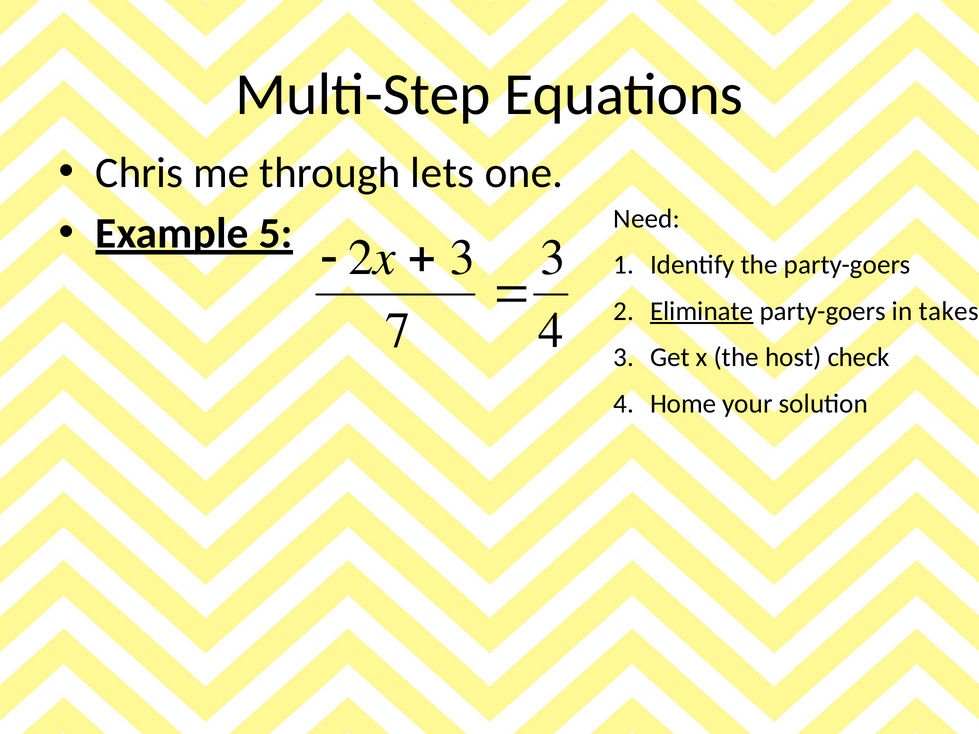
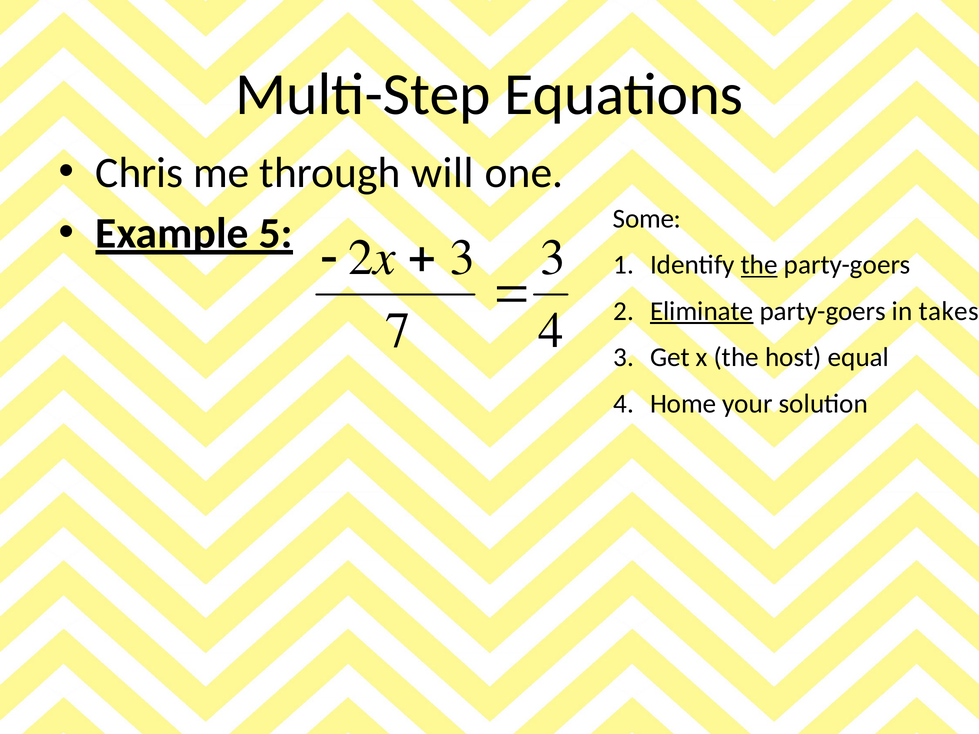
lets: lets -> will (442, 173)
Need: Need -> Some (647, 219)
the underline: none -> present (759, 265)
check: check -> equal (858, 358)
